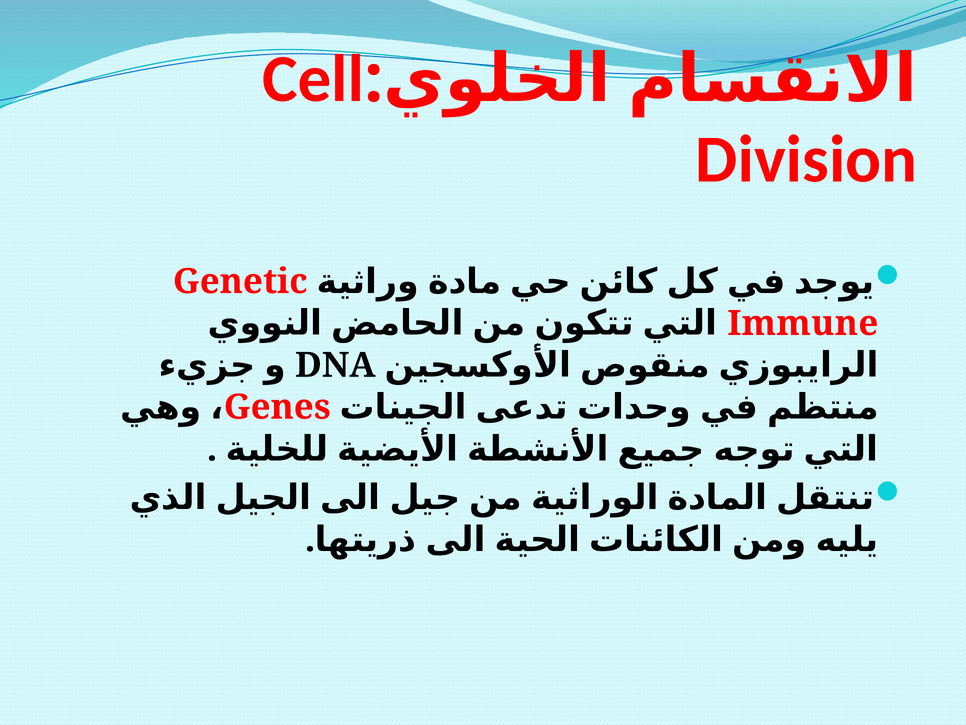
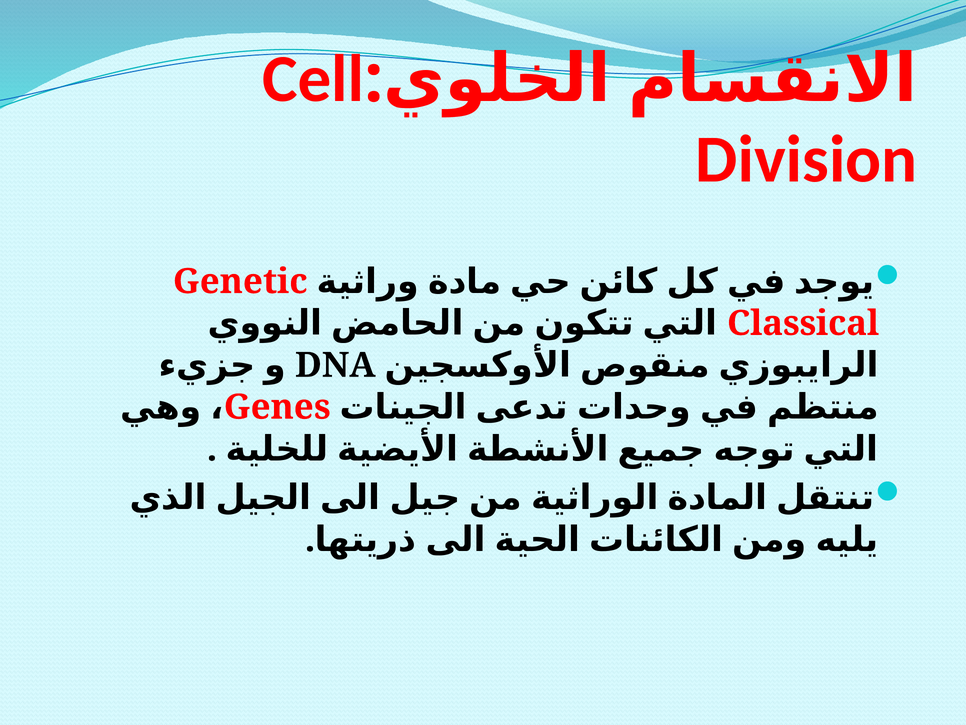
Immune: Immune -> Classical (803, 323)
